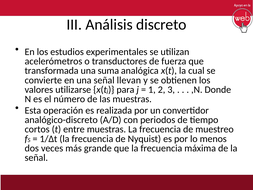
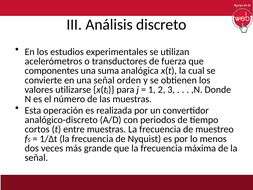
transformada: transformada -> componentes (52, 71)
llevan: llevan -> orden (129, 80)
